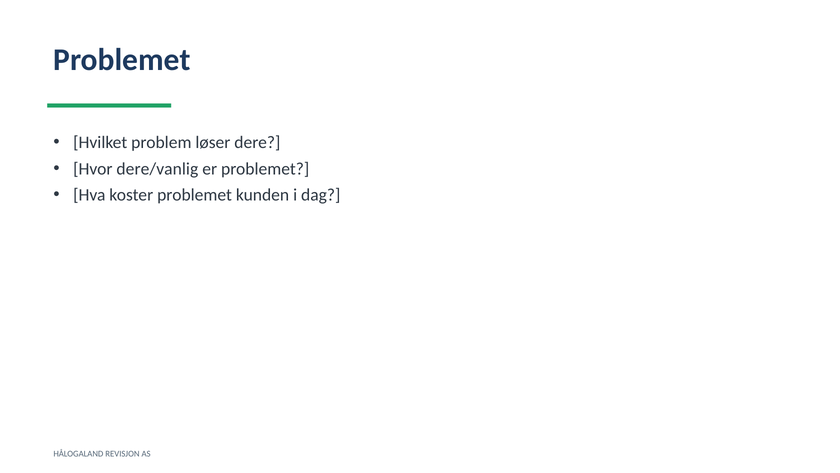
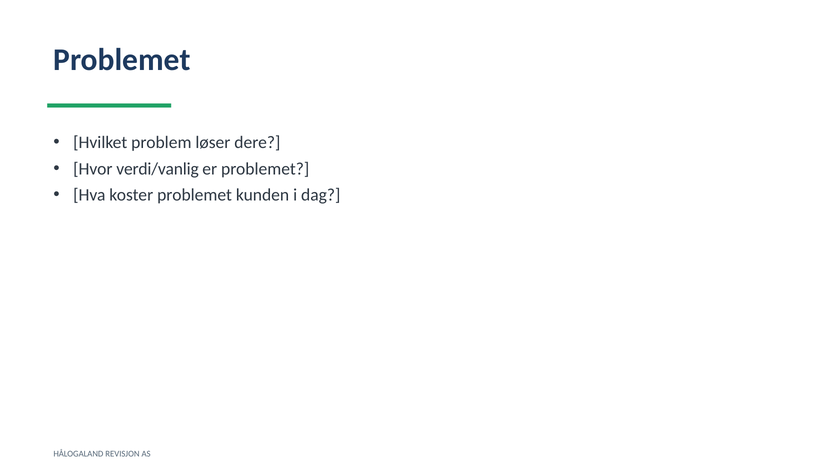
dere/vanlig: dere/vanlig -> verdi/vanlig (158, 169)
